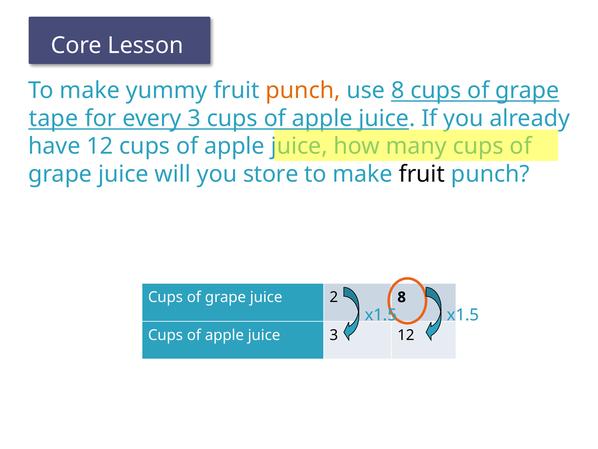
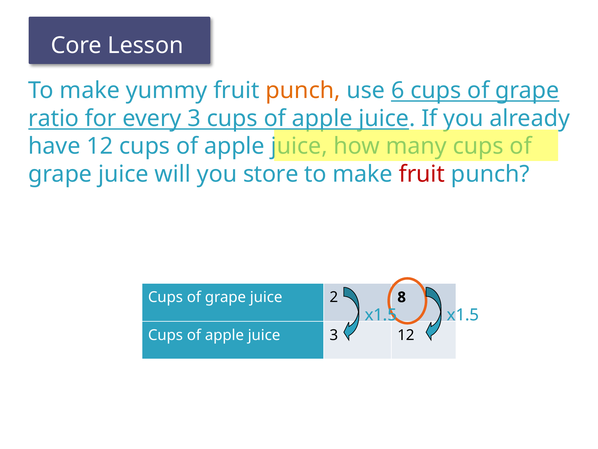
use 8: 8 -> 6 (398, 90)
tape: tape -> ratio (54, 118)
fruit colour: black -> red (422, 174)
